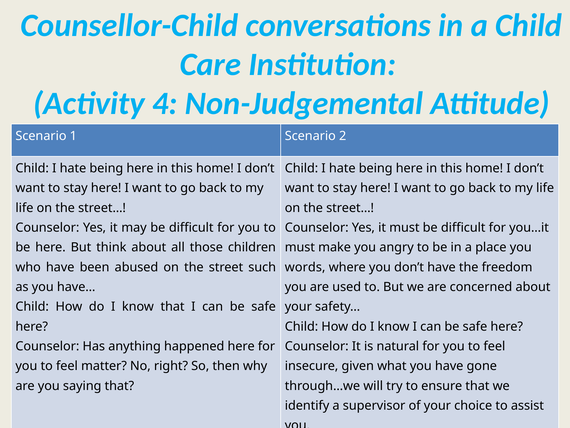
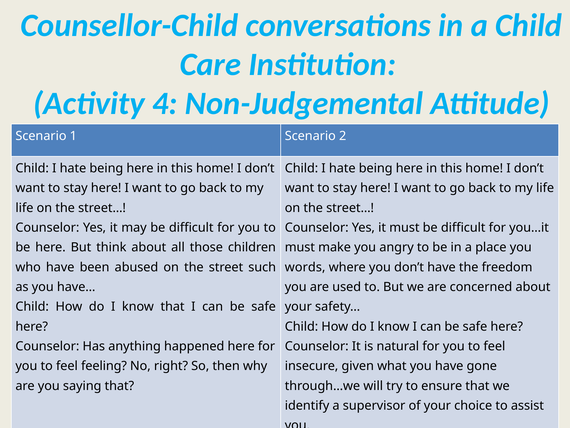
matter: matter -> feeling (104, 366)
